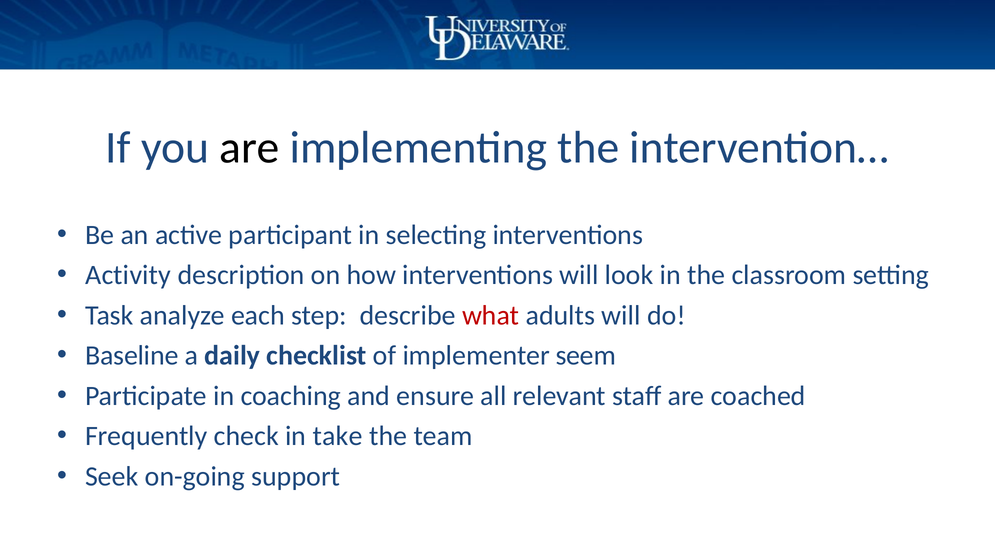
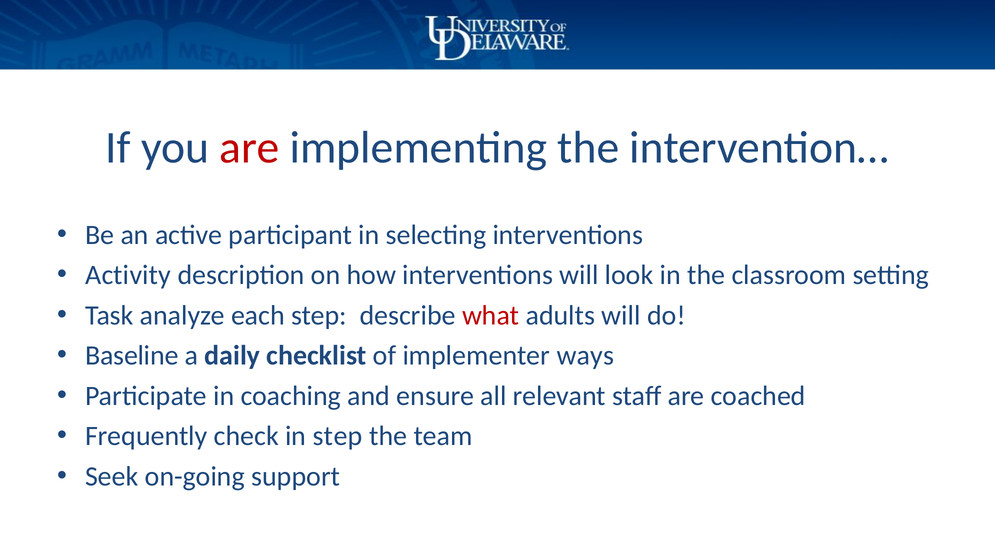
are colour: black -> red (249, 147)
seem: seem -> ways (585, 355)
in take: take -> step (338, 436)
